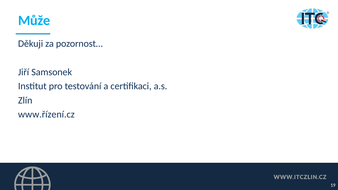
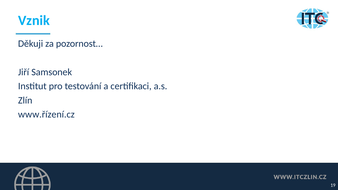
Může: Může -> Vznik (34, 20)
